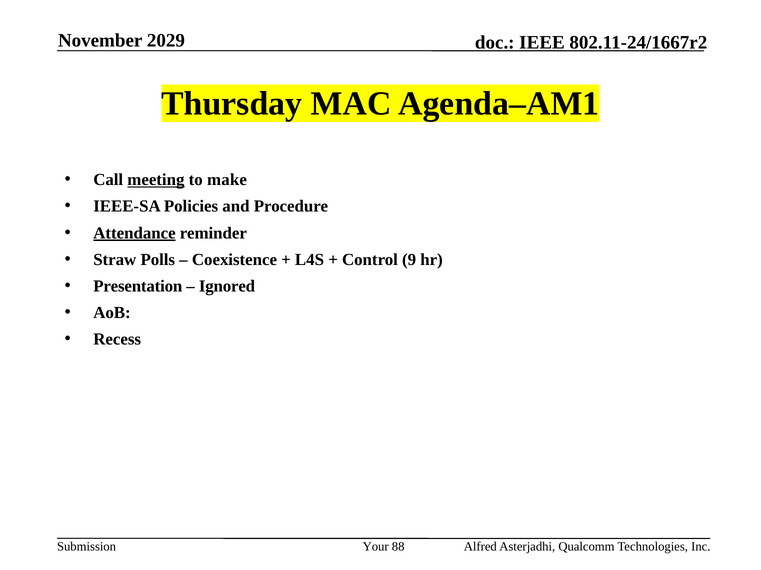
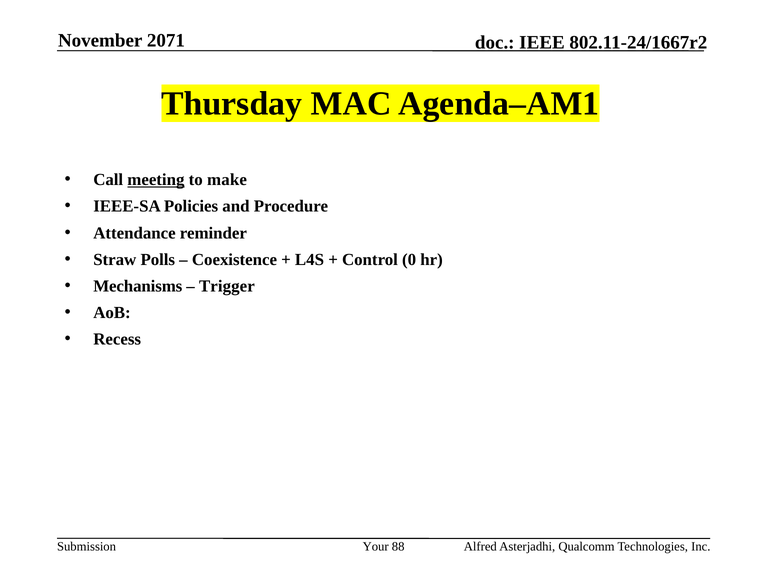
2029: 2029 -> 2071 (166, 40)
Attendance underline: present -> none (135, 233)
9: 9 -> 0 (409, 260)
Presentation: Presentation -> Mechanisms (138, 287)
Ignored: Ignored -> Trigger (227, 287)
